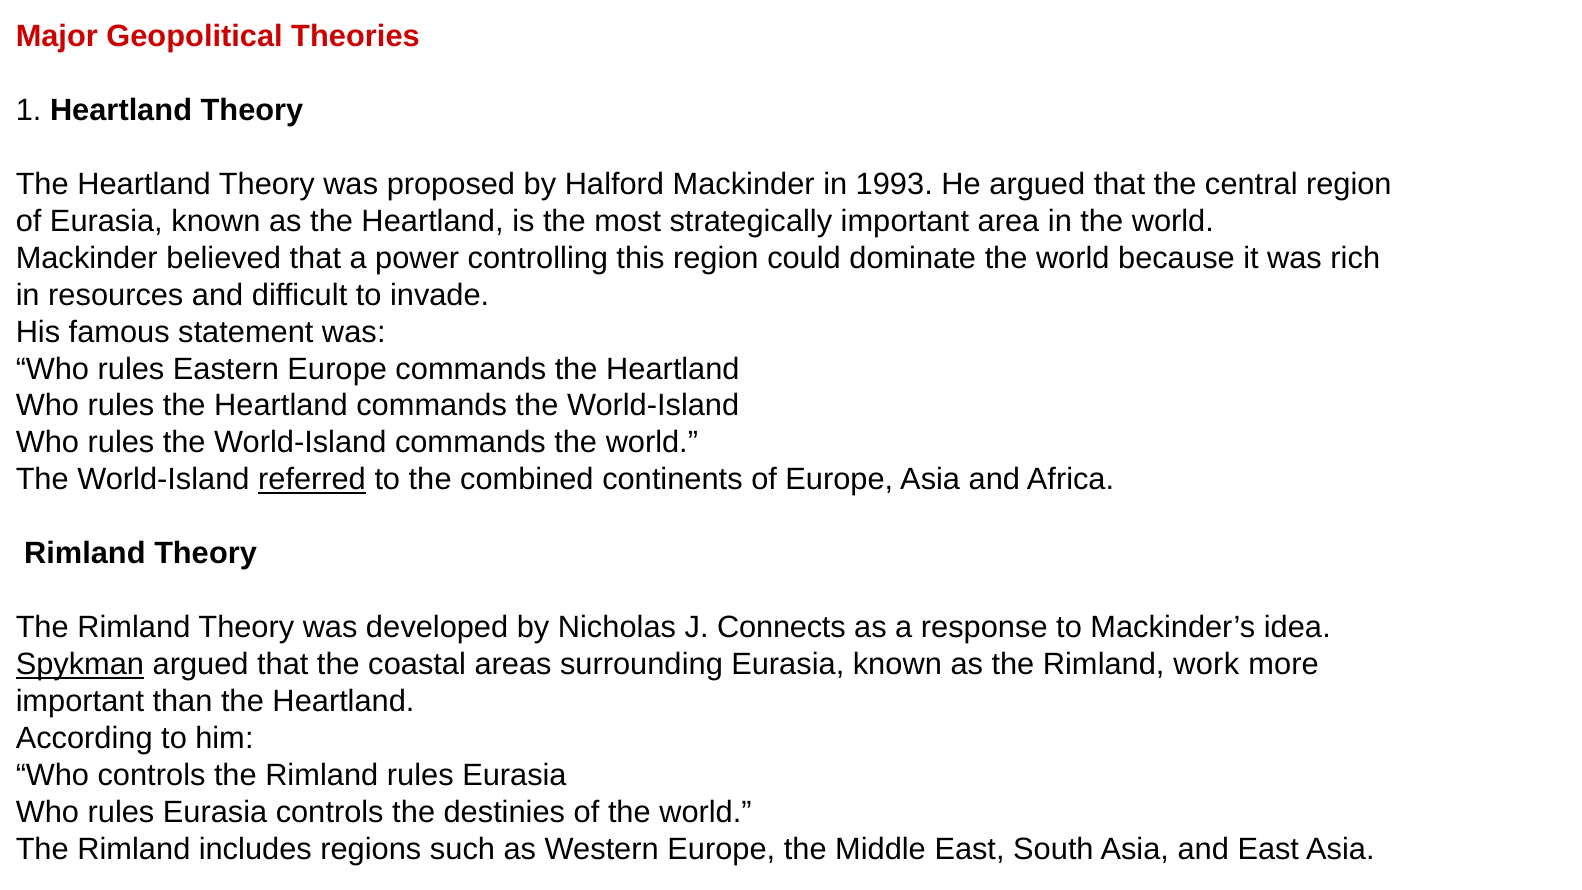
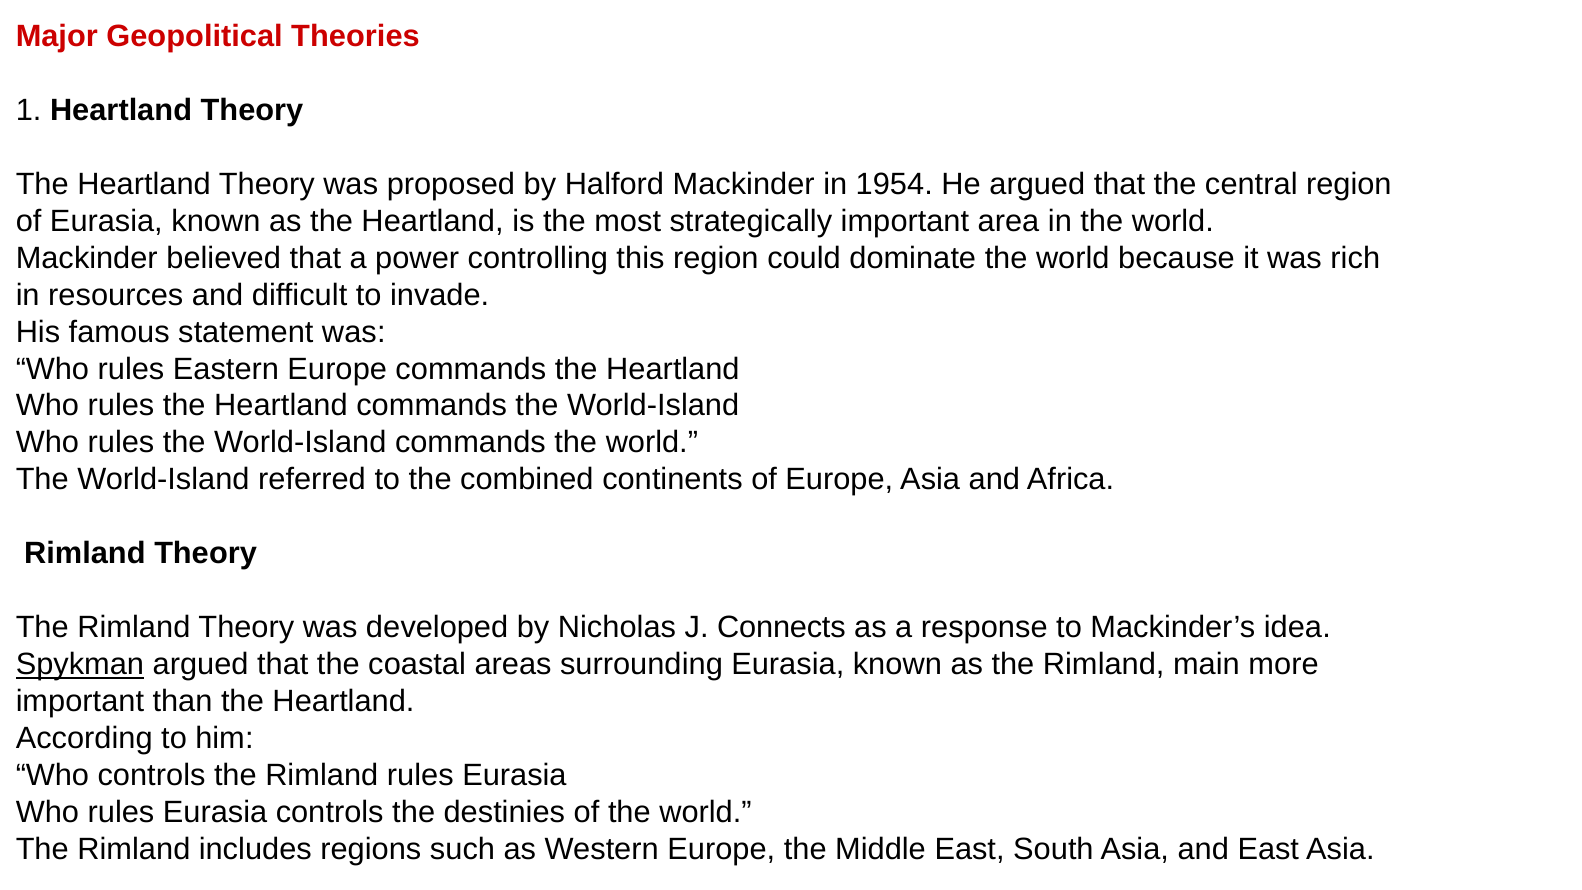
1993: 1993 -> 1954 (894, 184)
referred underline: present -> none (312, 480)
work: work -> main (1206, 664)
